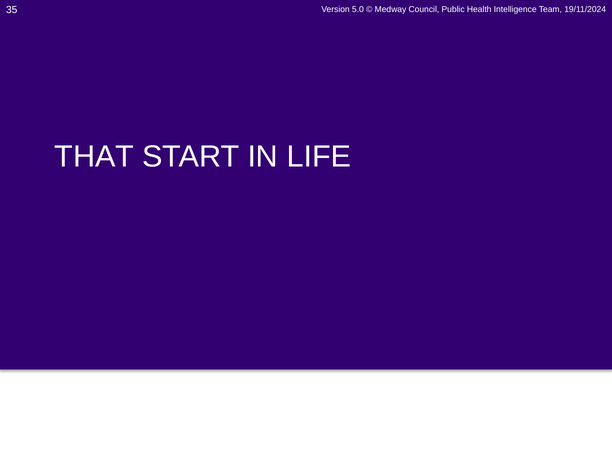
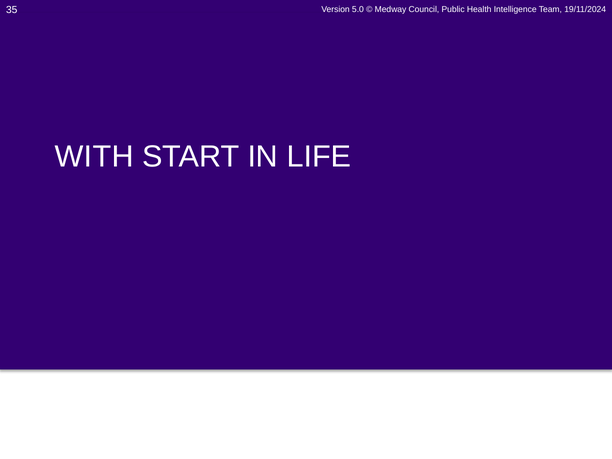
THAT: THAT -> WITH (94, 157)
